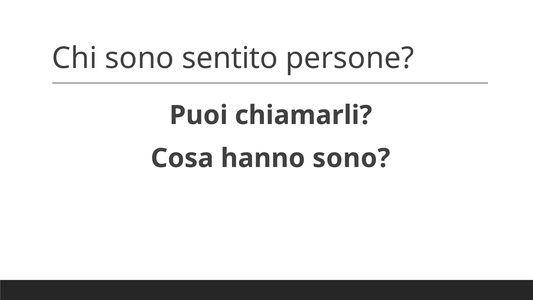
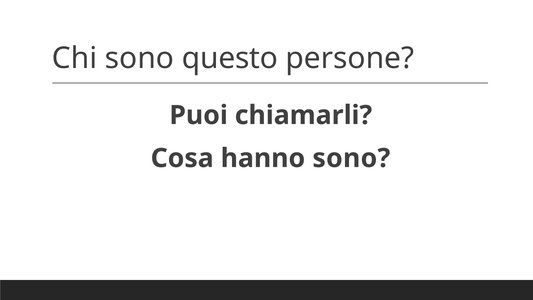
sentito: sentito -> questo (230, 58)
